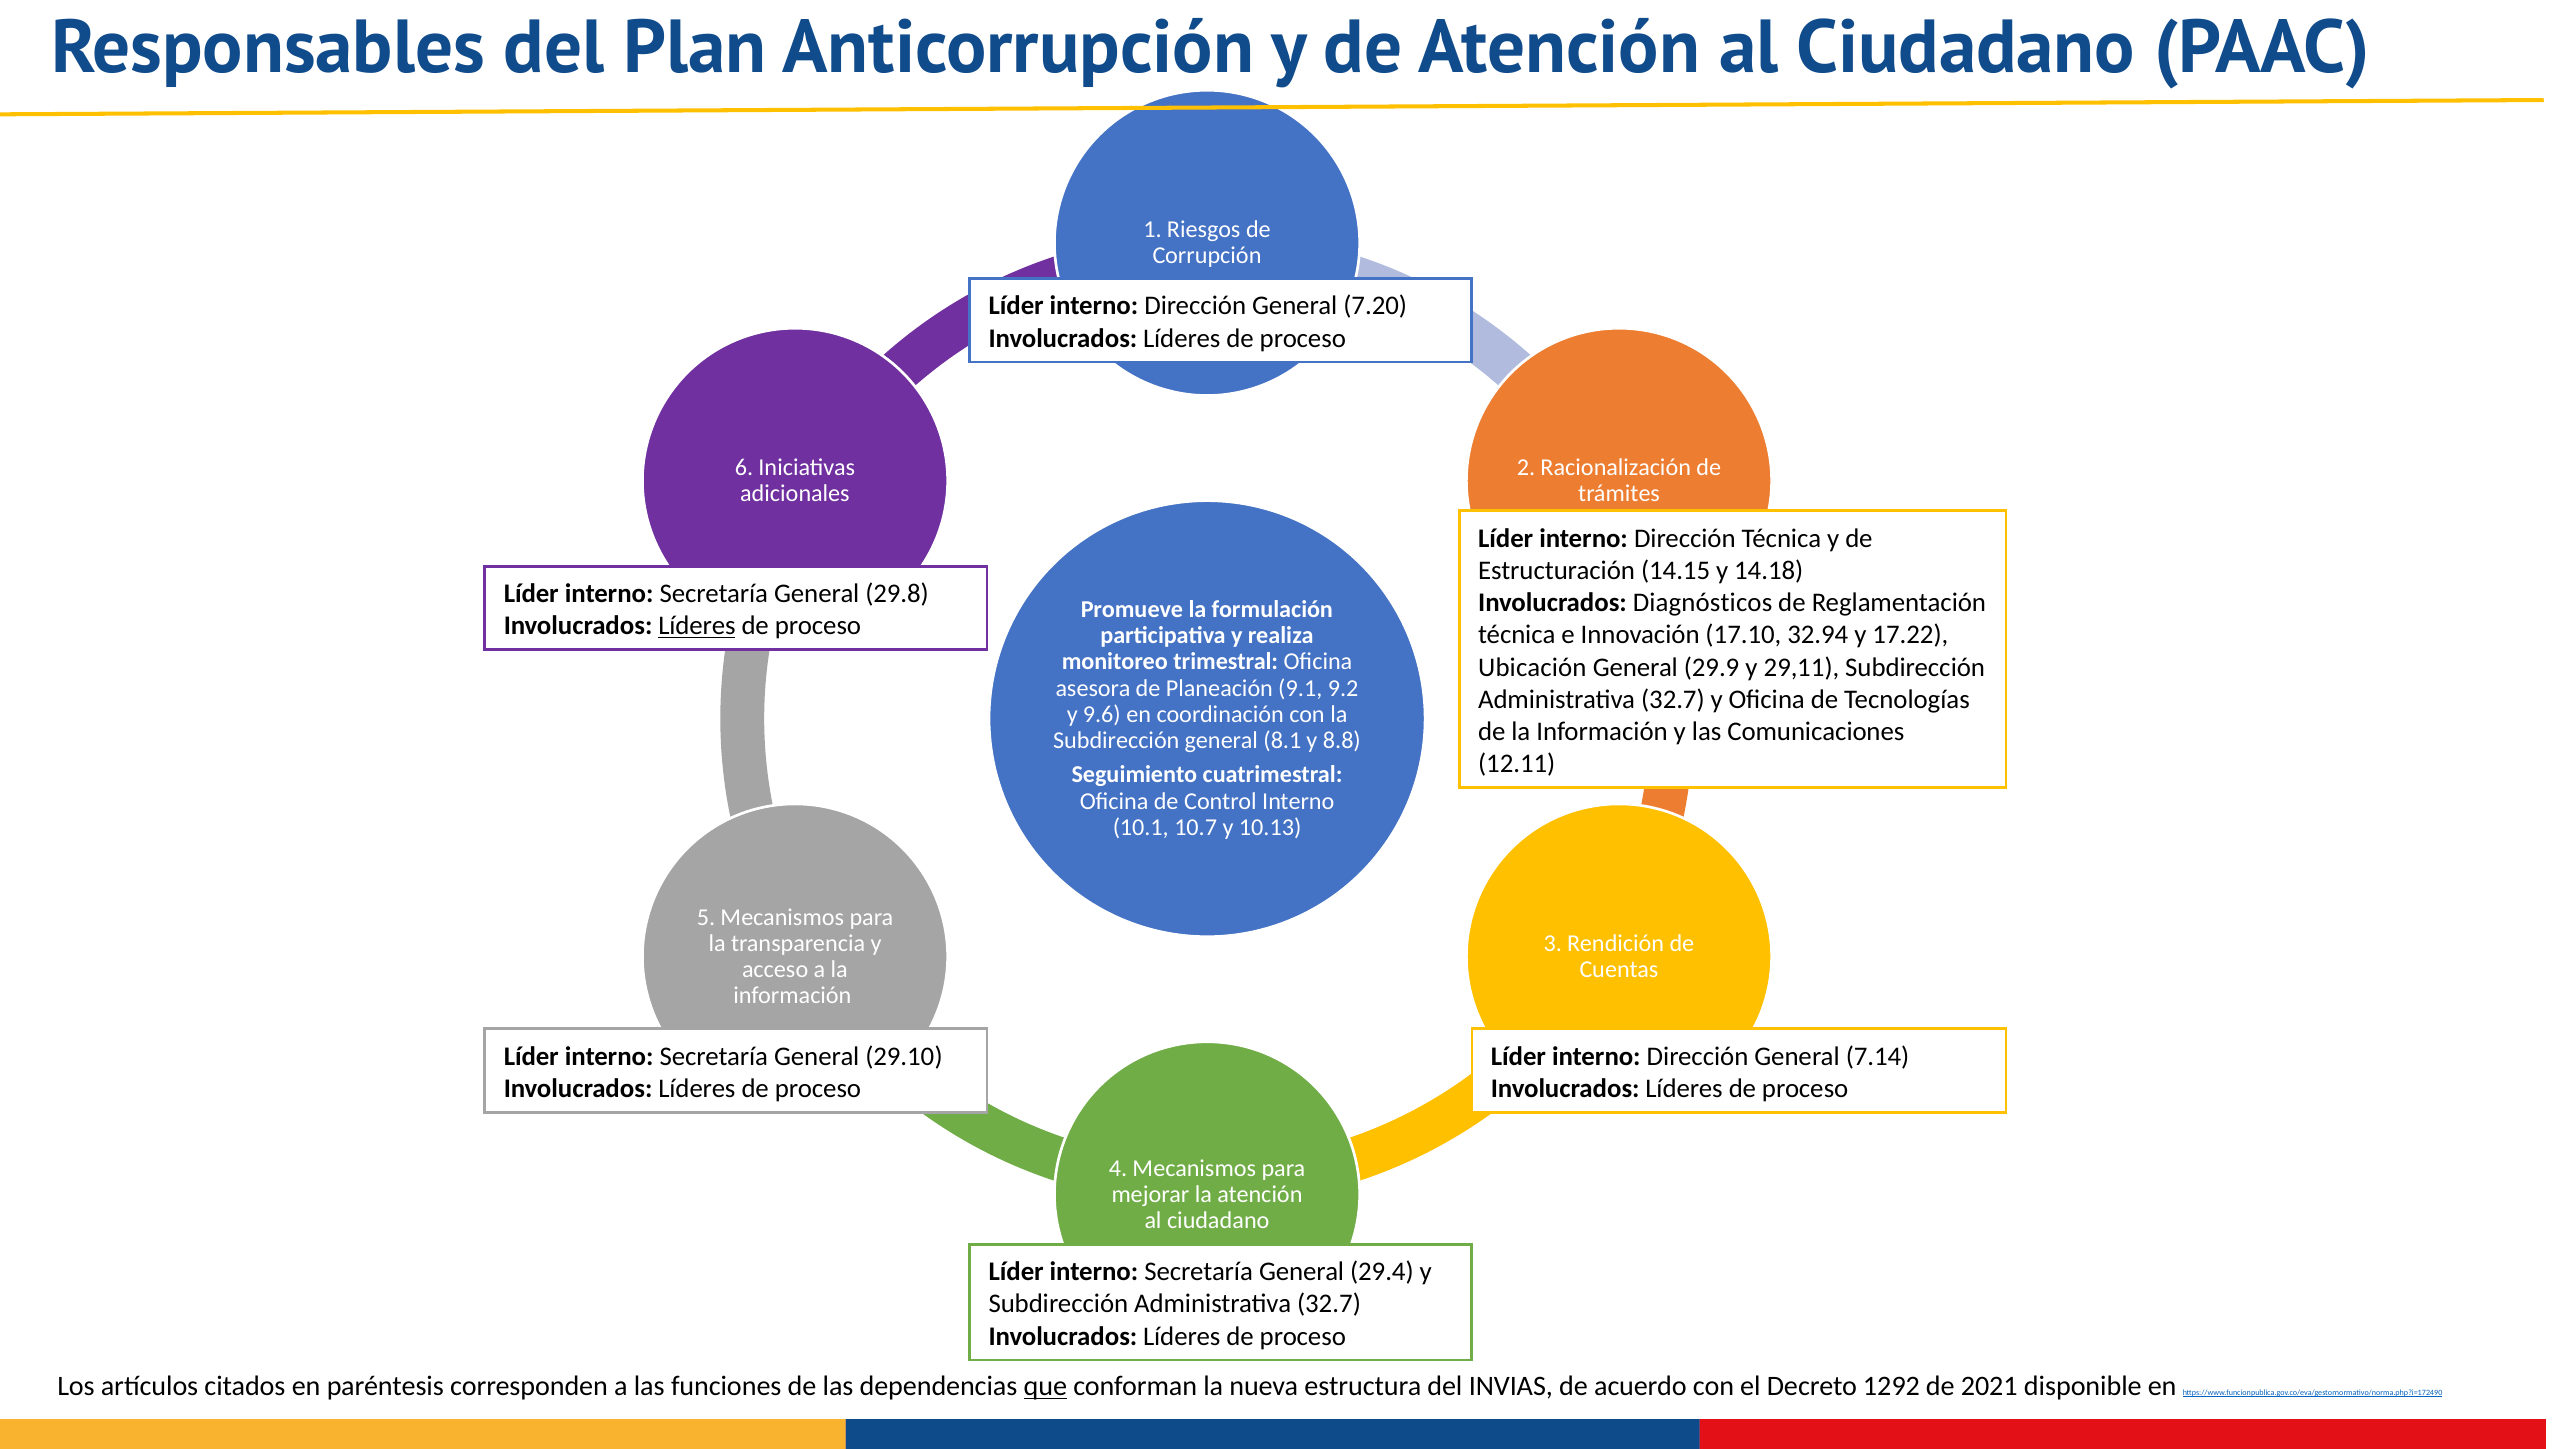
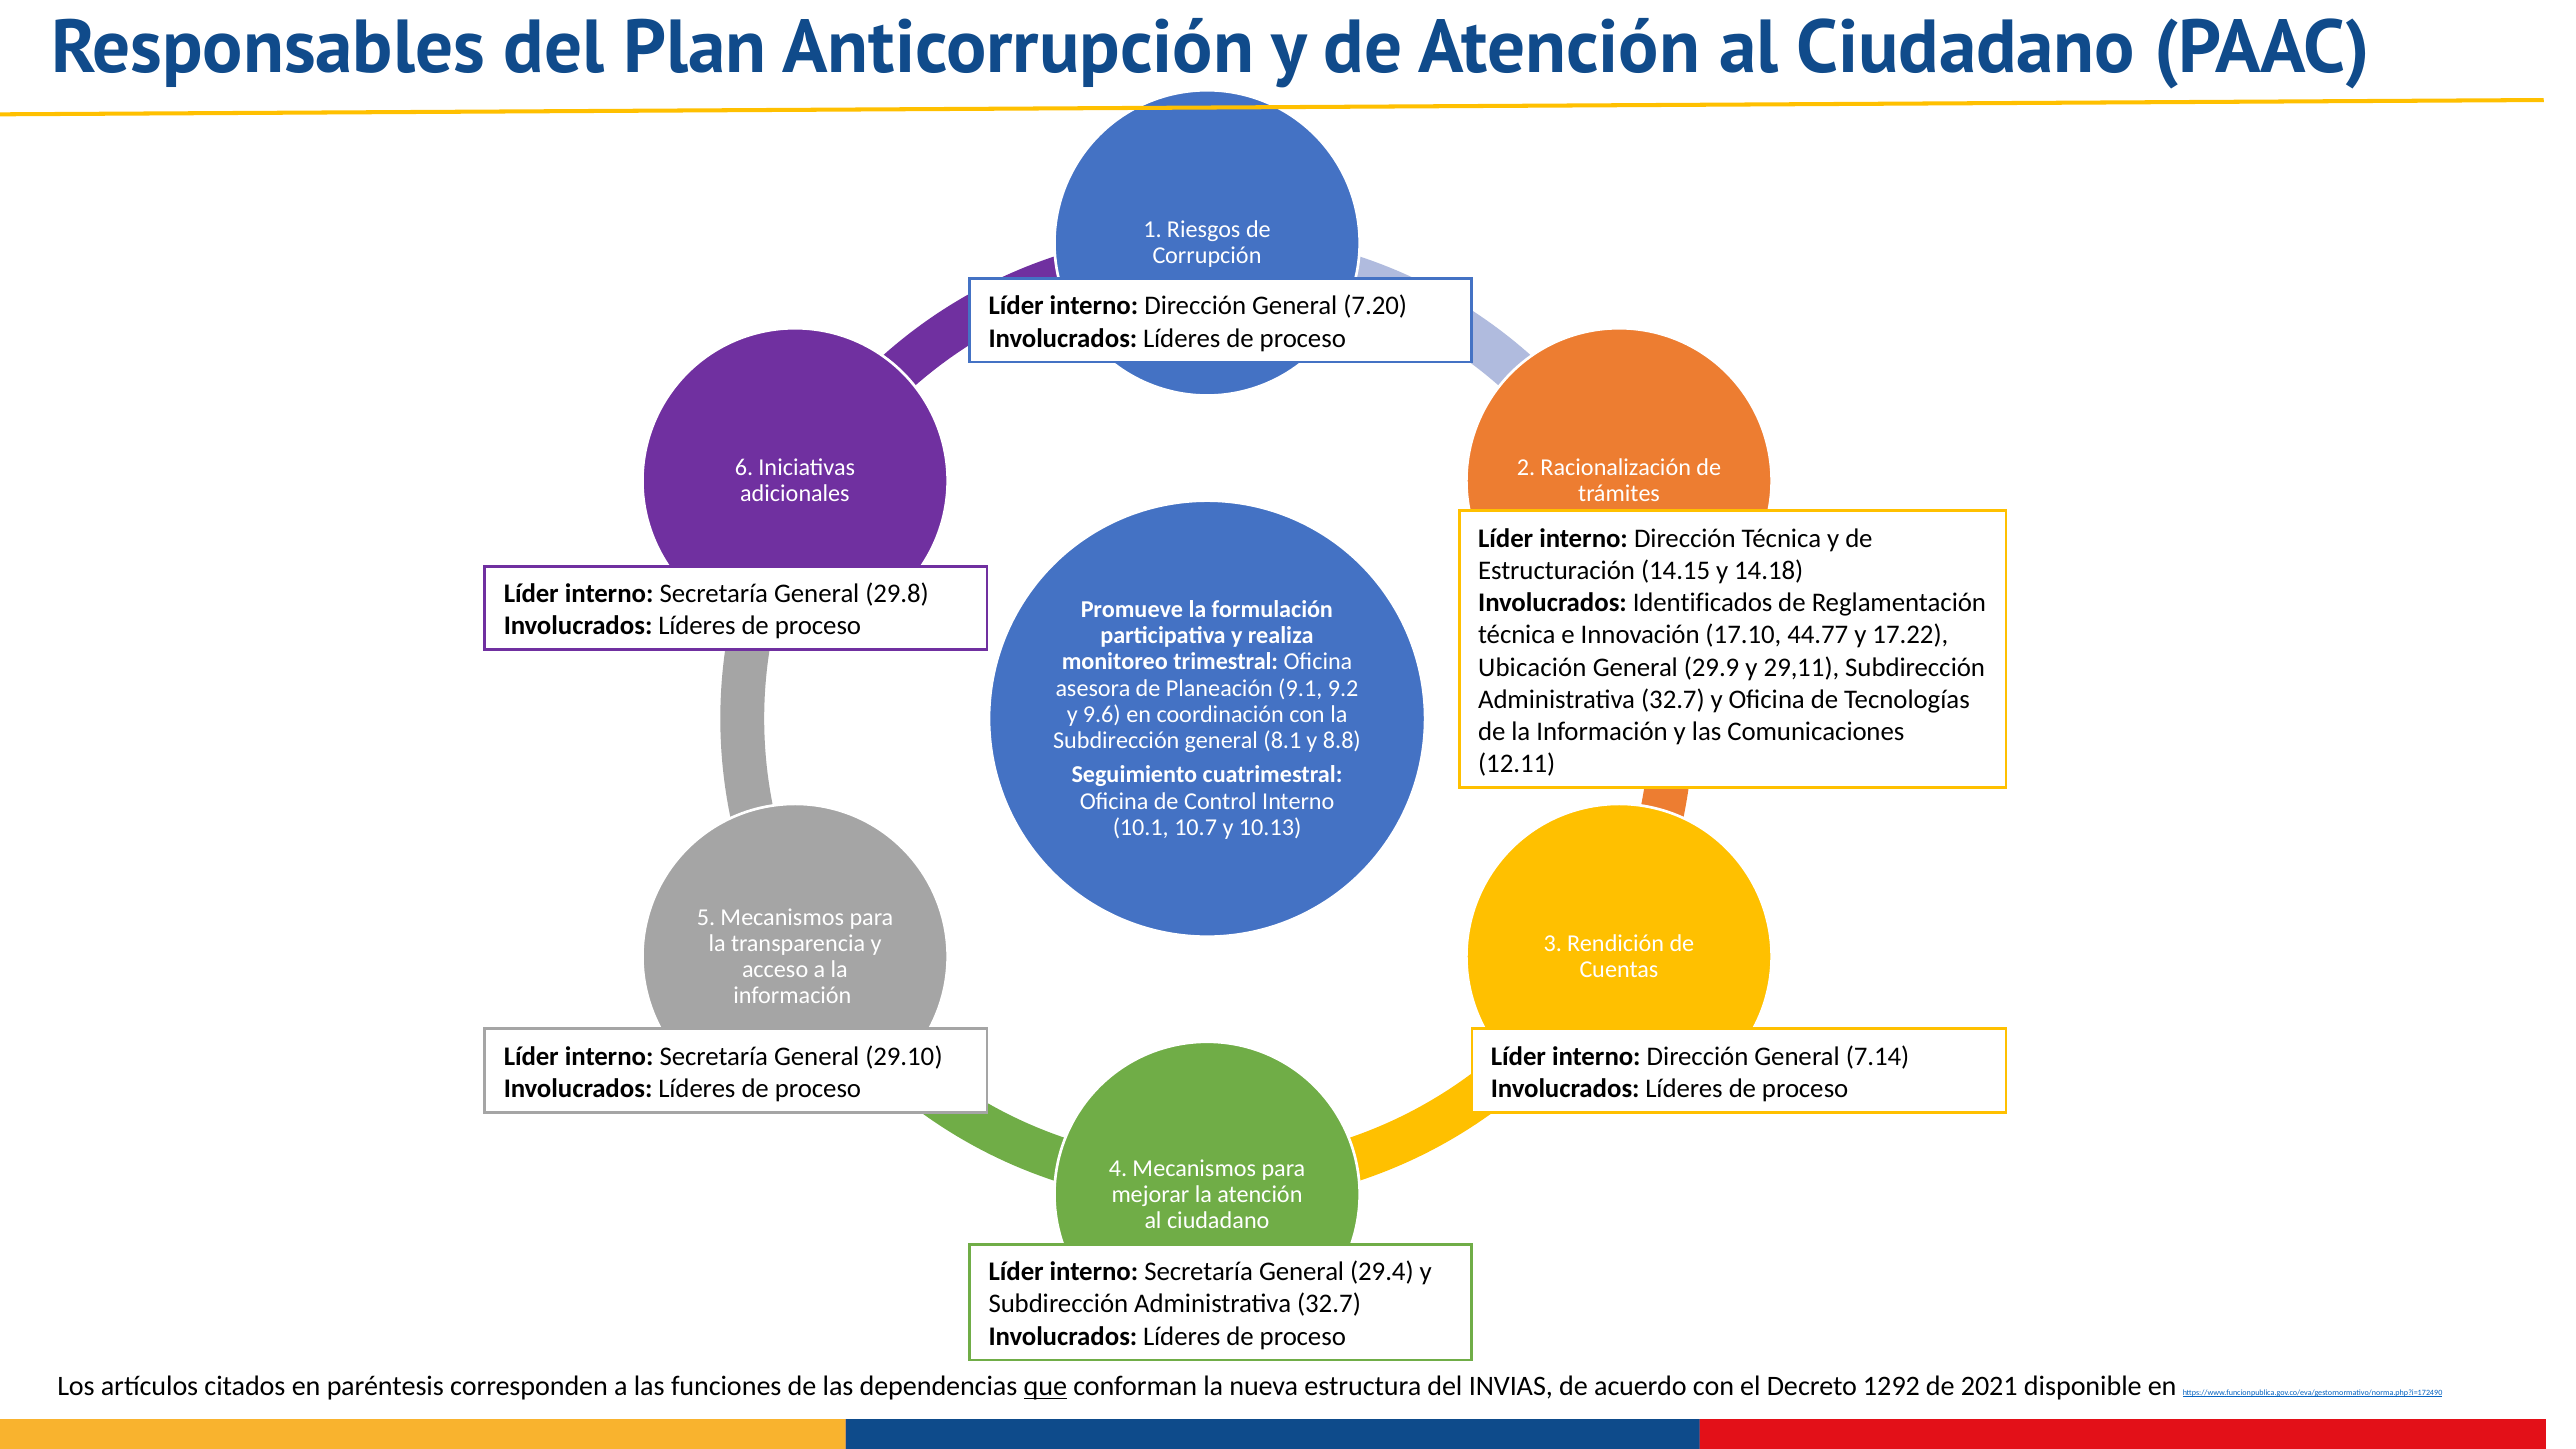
Diagnósticos: Diagnósticos -> Identificados (1703, 603)
Líderes underline: present -> none (697, 626)
32.94: 32.94 -> 44.77 (1818, 635)
